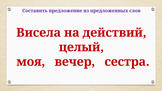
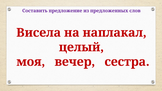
действий: действий -> наплакал (115, 33)
